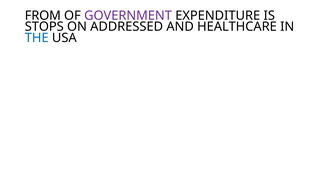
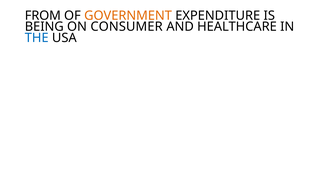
GOVERNMENT colour: purple -> orange (128, 16)
STOPS: STOPS -> BEING (44, 27)
ADDRESSED: ADDRESSED -> CONSUMER (127, 27)
